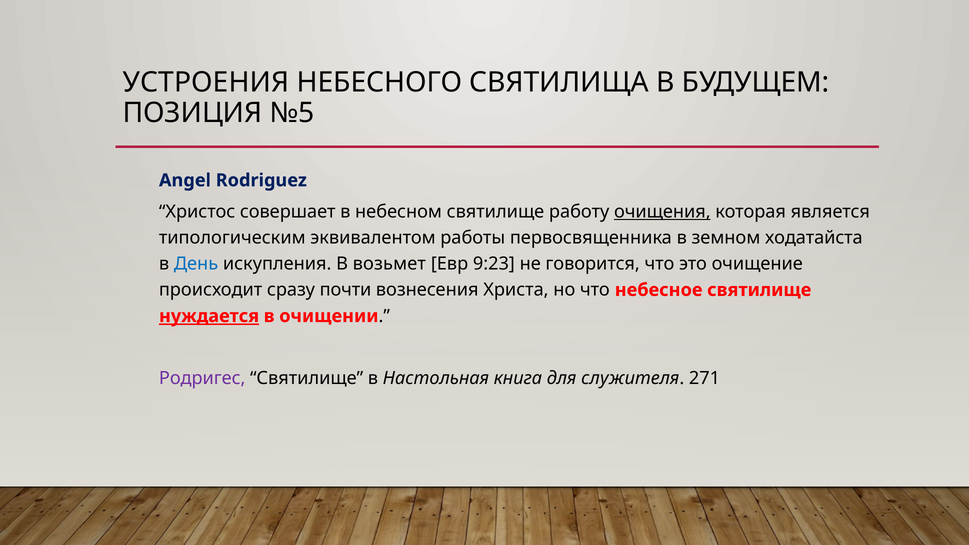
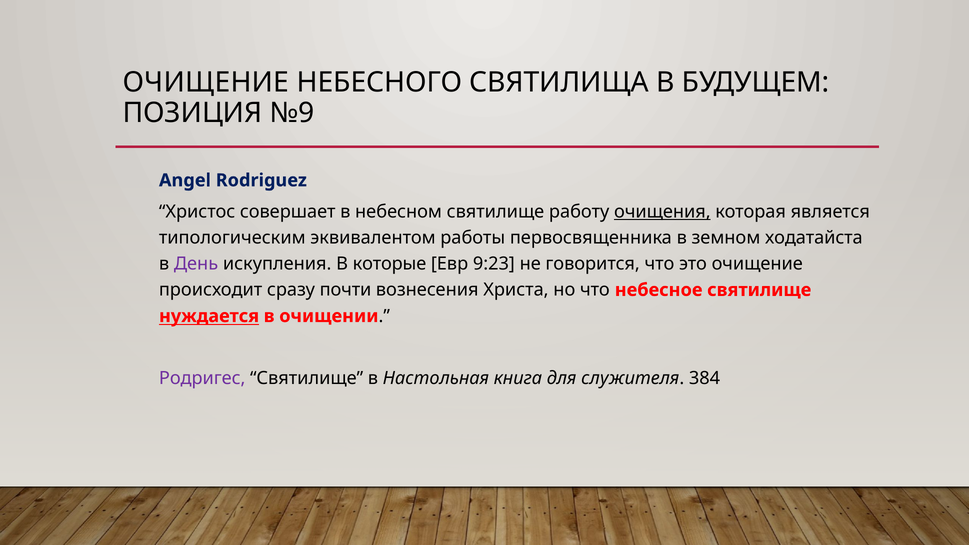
УСТРОЕНИЯ: УСТРОЕНИЯ -> ОЧИЩЕНИЕ (206, 83)
№5: №5 -> №9 (292, 113)
День colour: blue -> purple (196, 264)
возьмет: возьмет -> которые (389, 264)
нуждается underline: present -> none (209, 316)
271: 271 -> 384 (705, 379)
